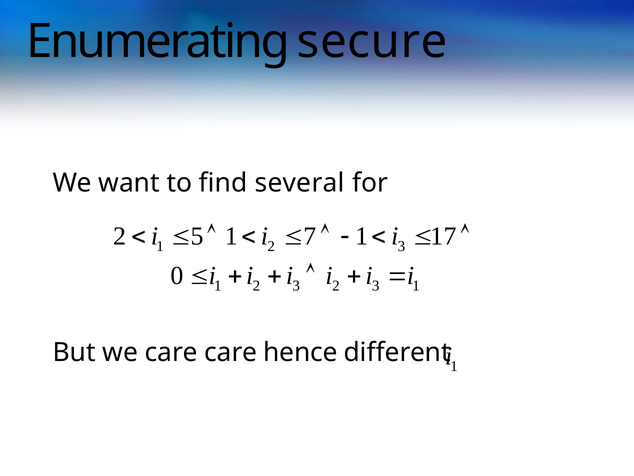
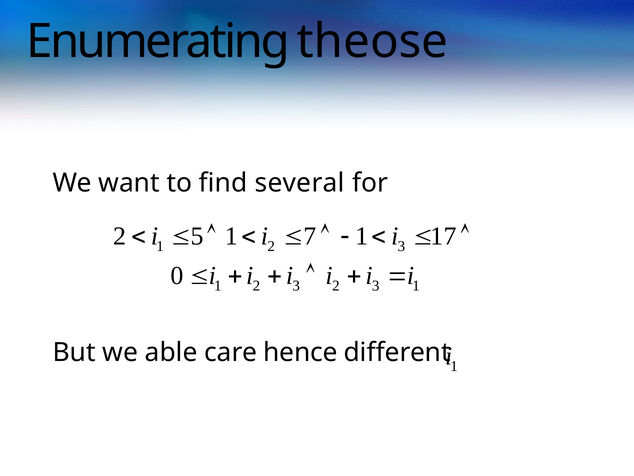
secure: secure -> theose (373, 41)
we care: care -> able (171, 352)
